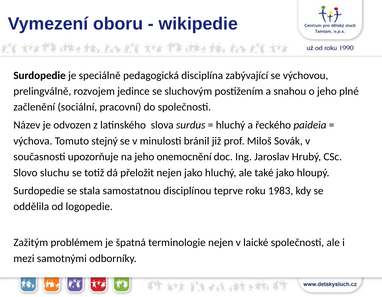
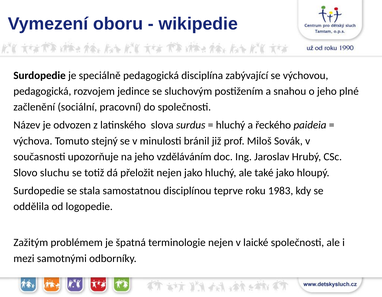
prelingválně: prelingválně -> pedagogická (42, 91)
onemocnění: onemocnění -> vzděláváním (184, 157)
